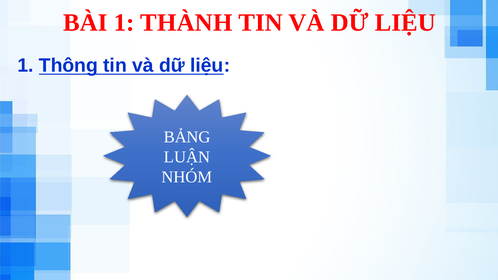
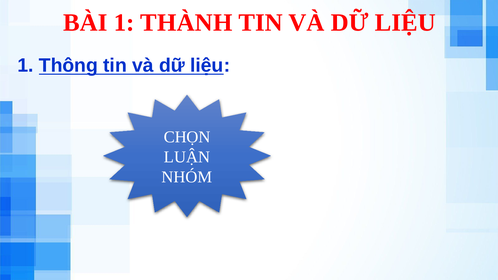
BẢNG: BẢNG -> CHỌN (187, 137)
